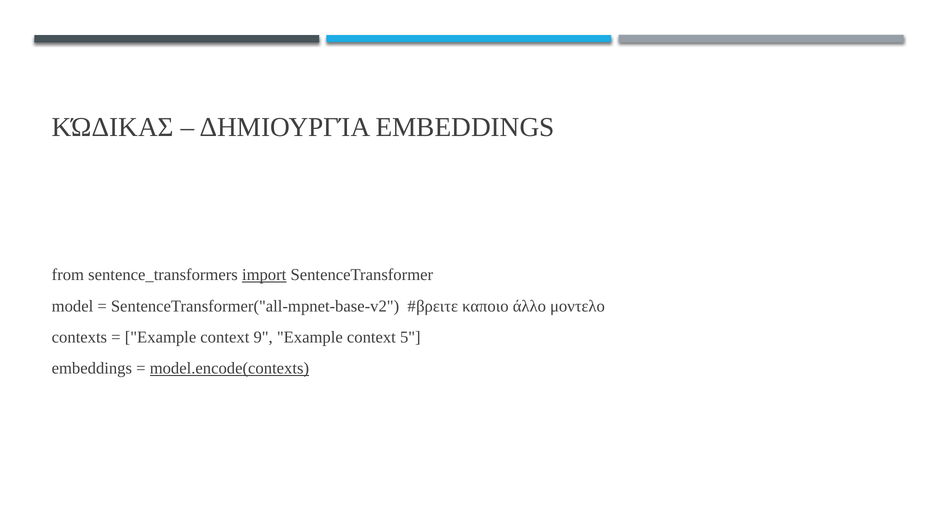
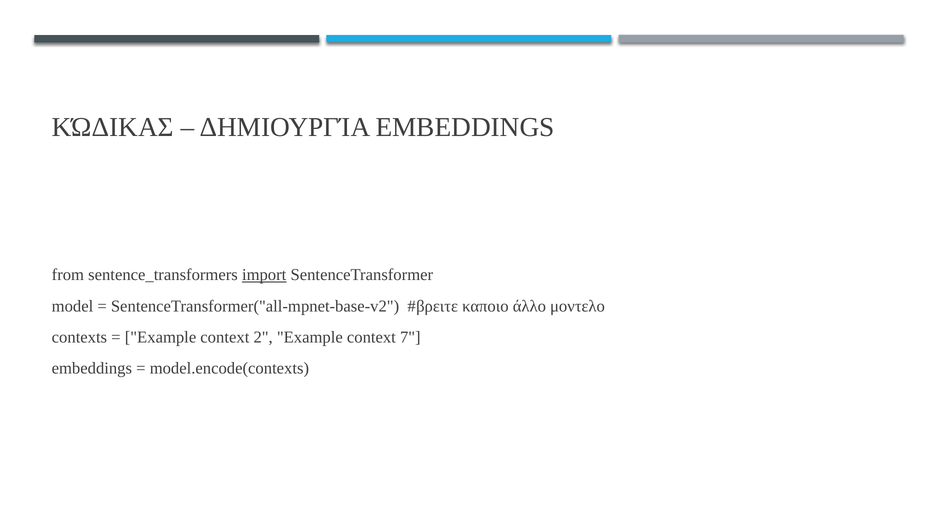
9: 9 -> 2 (263, 338)
5: 5 -> 7 (410, 338)
model.encode(contexts underline: present -> none (229, 369)
